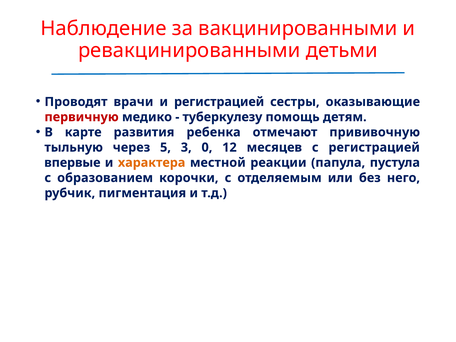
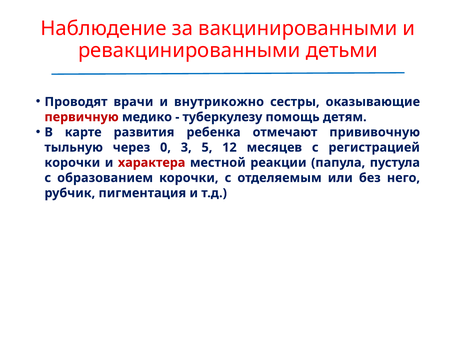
и регистрацией: регистрацией -> внутрикожно (219, 102)
5: 5 -> 0 (165, 147)
0: 0 -> 5 (207, 147)
впервые: впервые -> корочки (72, 163)
характера colour: orange -> red (152, 163)
